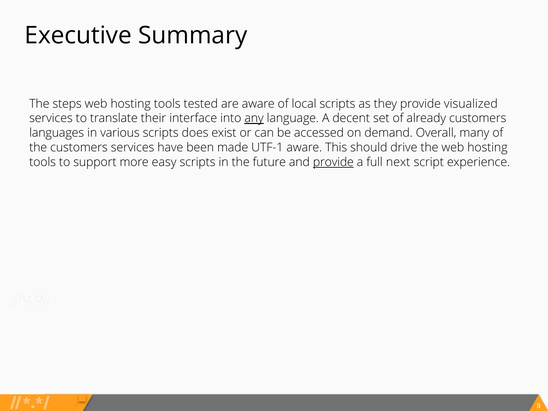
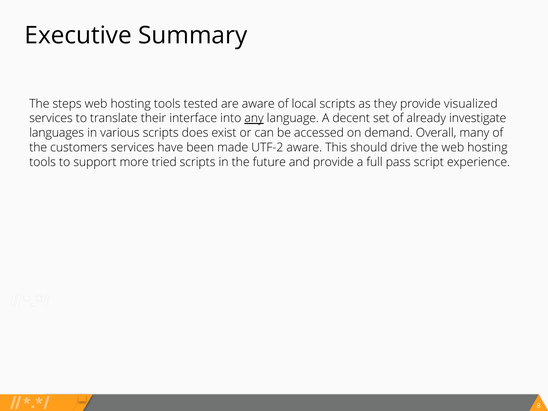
already customers: customers -> investigate (478, 118)
UTF-1: UTF-1 -> UTF-2 (267, 147)
easy: easy -> tried (164, 162)
provide underline: present -> none (333, 162)
next: next -> pass (398, 162)
